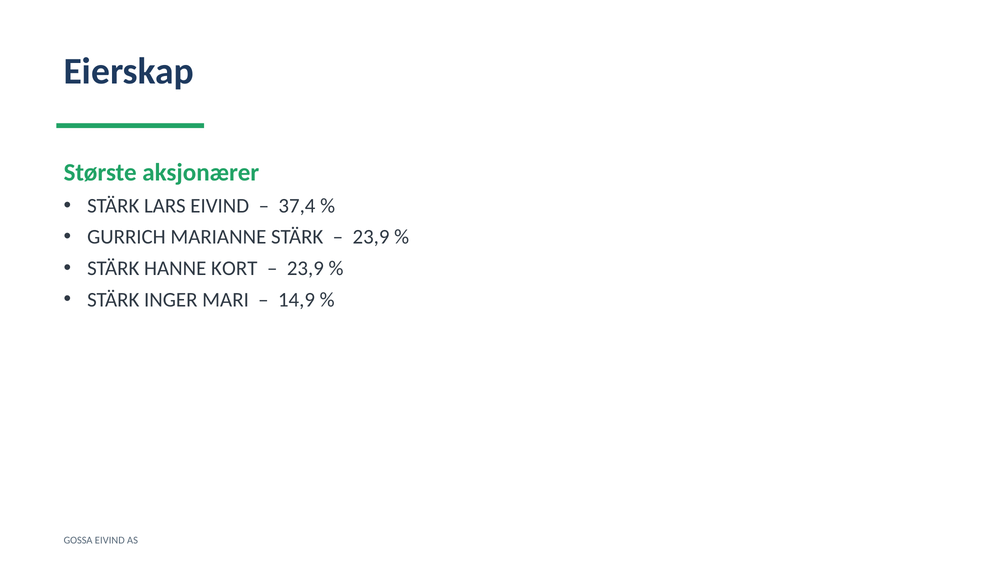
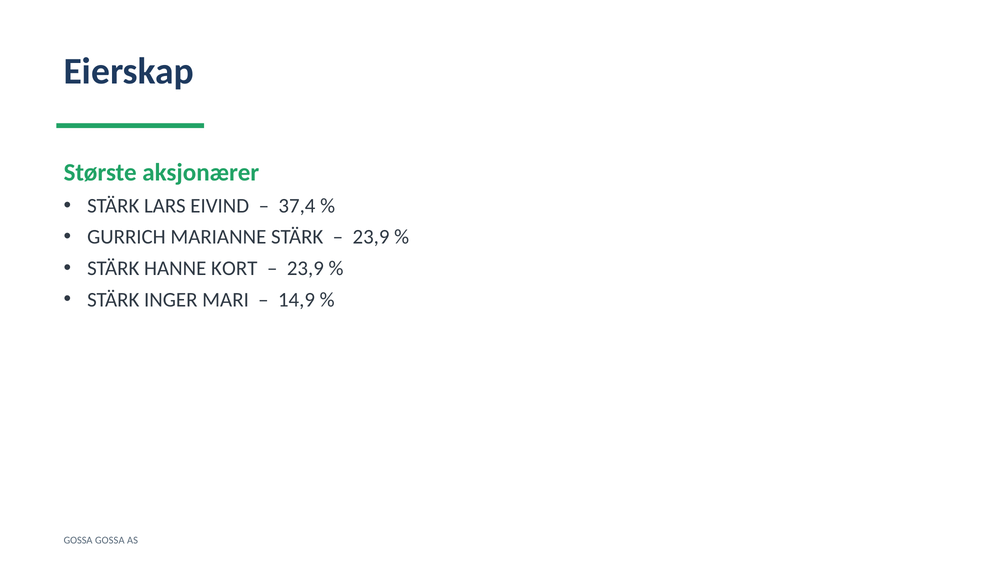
GOSSA EIVIND: EIVIND -> GOSSA (110, 540)
